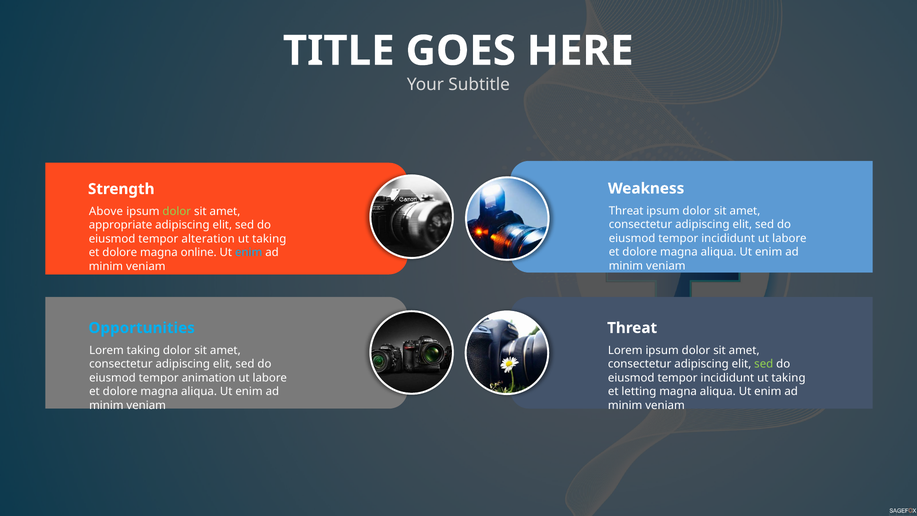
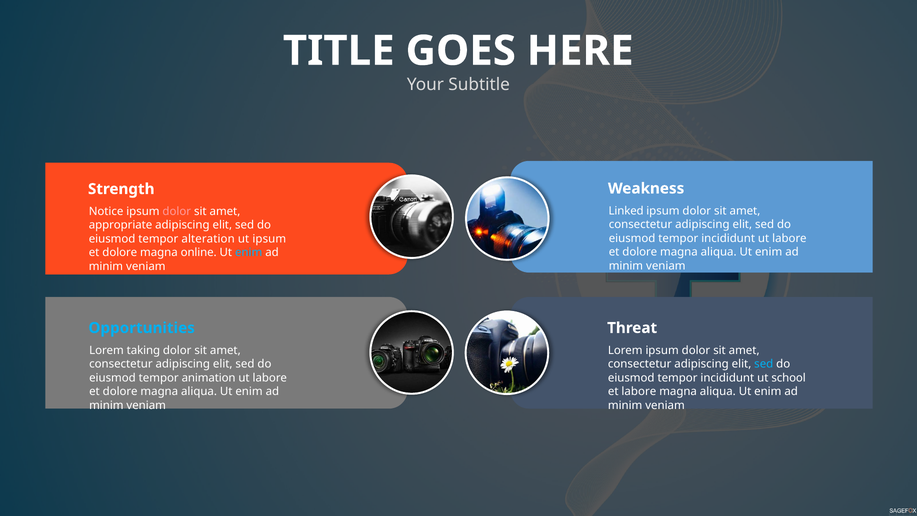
Threat: Threat -> Linked (626, 211)
Above: Above -> Notice (106, 211)
dolor colour: light green -> pink (177, 211)
taking: taking -> ipsum (269, 239)
sed colour: light green -> light blue (764, 364)
incididunt ut taking: taking -> school (789, 378)
et letting: letting -> labore (639, 391)
